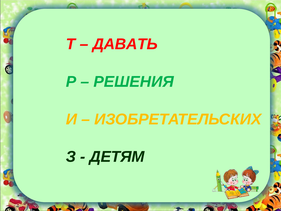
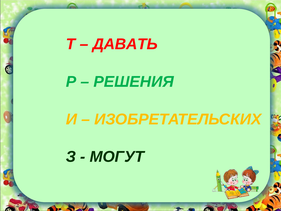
ДЕТЯМ: ДЕТЯМ -> МОГУТ (117, 157)
